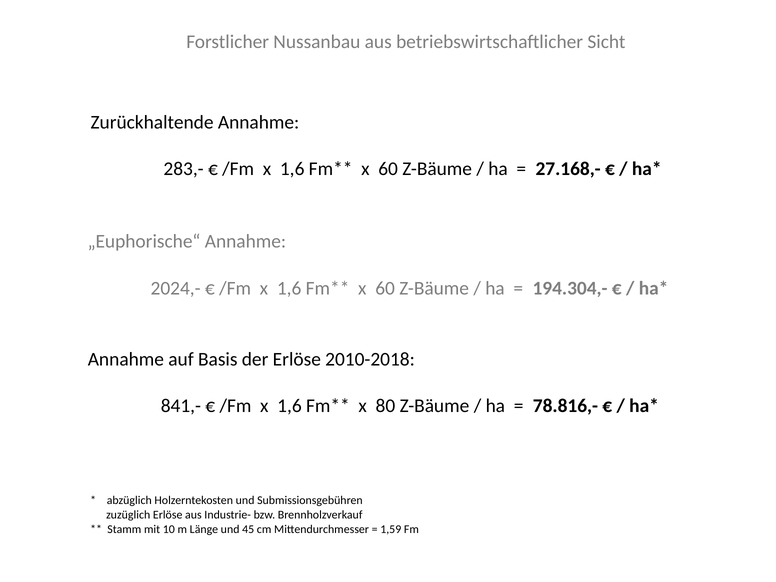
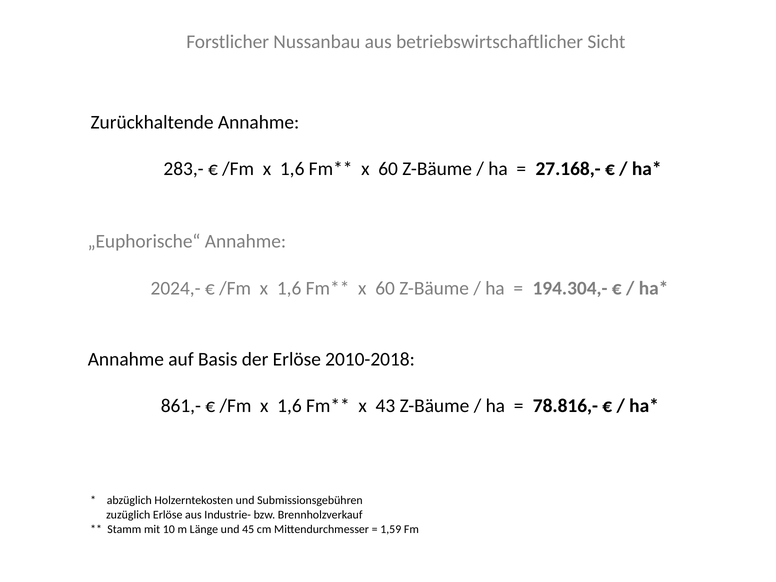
841,-: 841,- -> 861,- (181, 406)
80: 80 -> 43 (385, 406)
